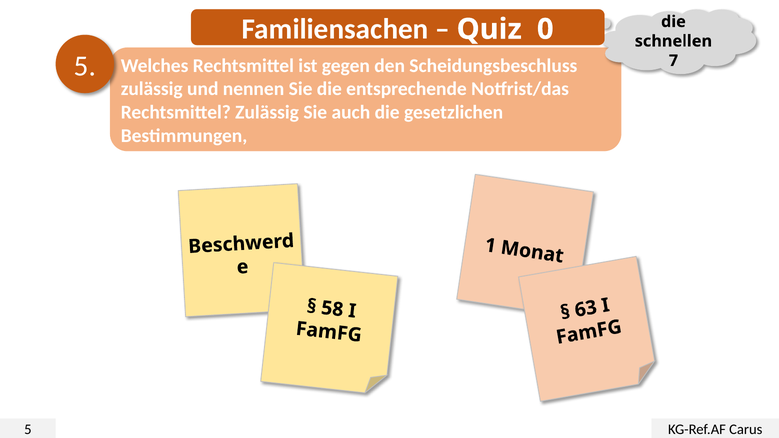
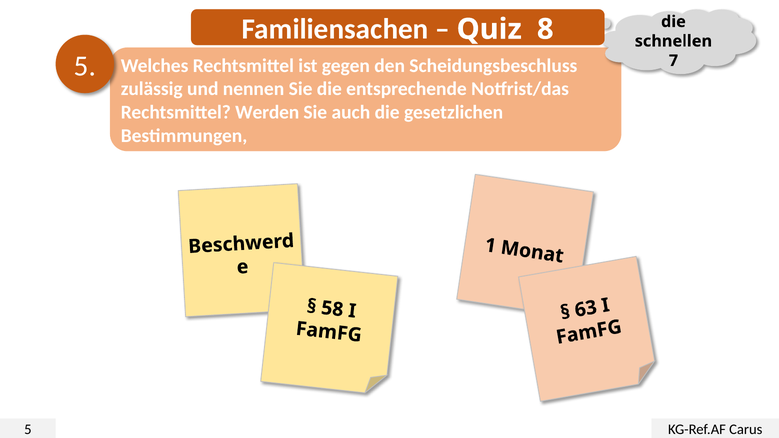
0: 0 -> 8 (545, 29)
Rechtsmittel Zulässig: Zulässig -> Werden (267, 112)
